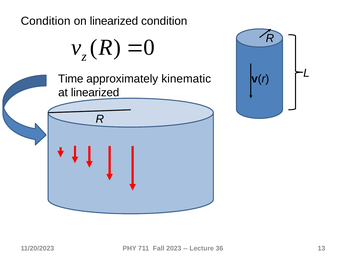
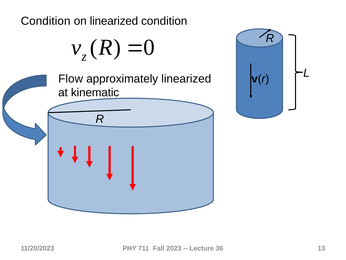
Time: Time -> Flow (71, 79)
approximately kinematic: kinematic -> linearized (186, 79)
at linearized: linearized -> kinematic (95, 92)
